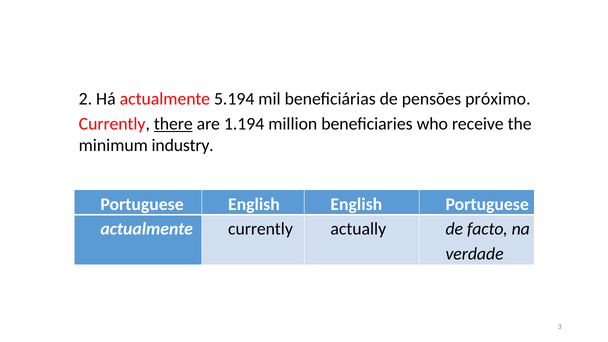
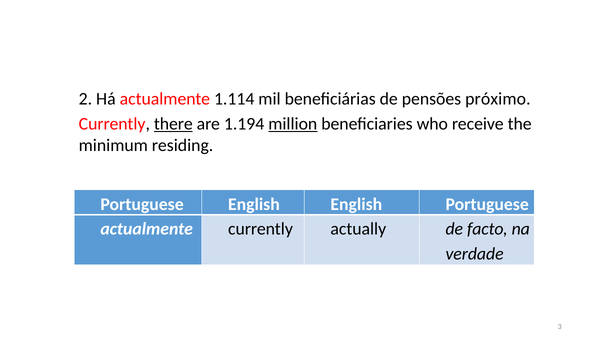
5.194: 5.194 -> 1.114 (234, 99)
million underline: none -> present (293, 124)
industry: industry -> residing (183, 145)
